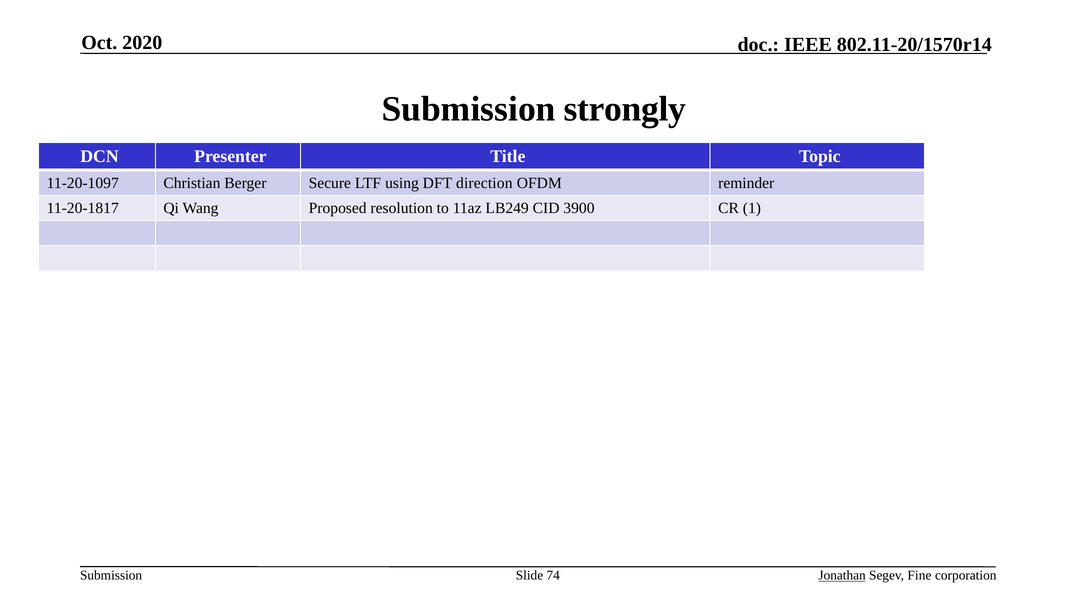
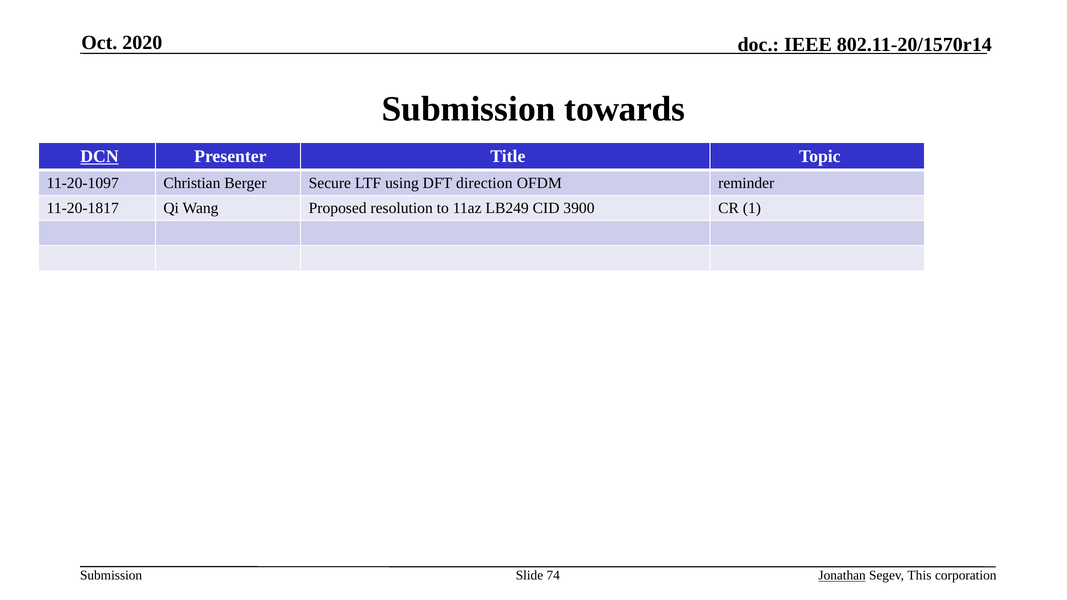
strongly: strongly -> towards (625, 109)
DCN underline: none -> present (99, 157)
Fine: Fine -> This (919, 576)
